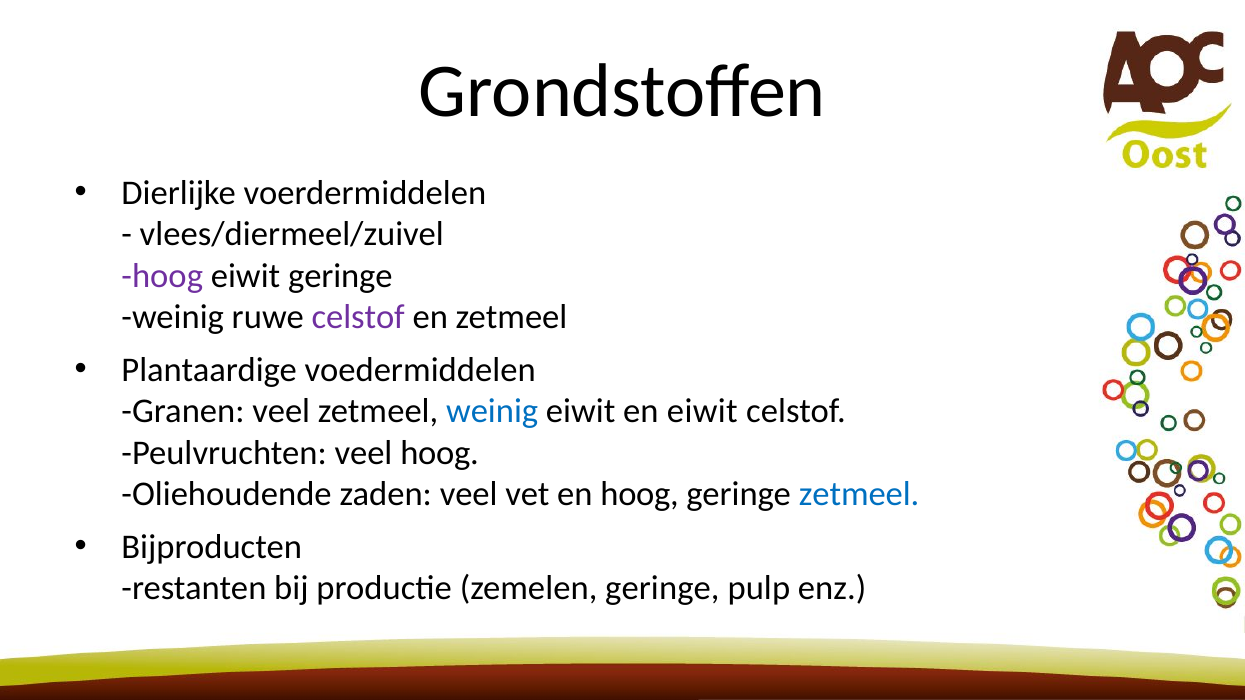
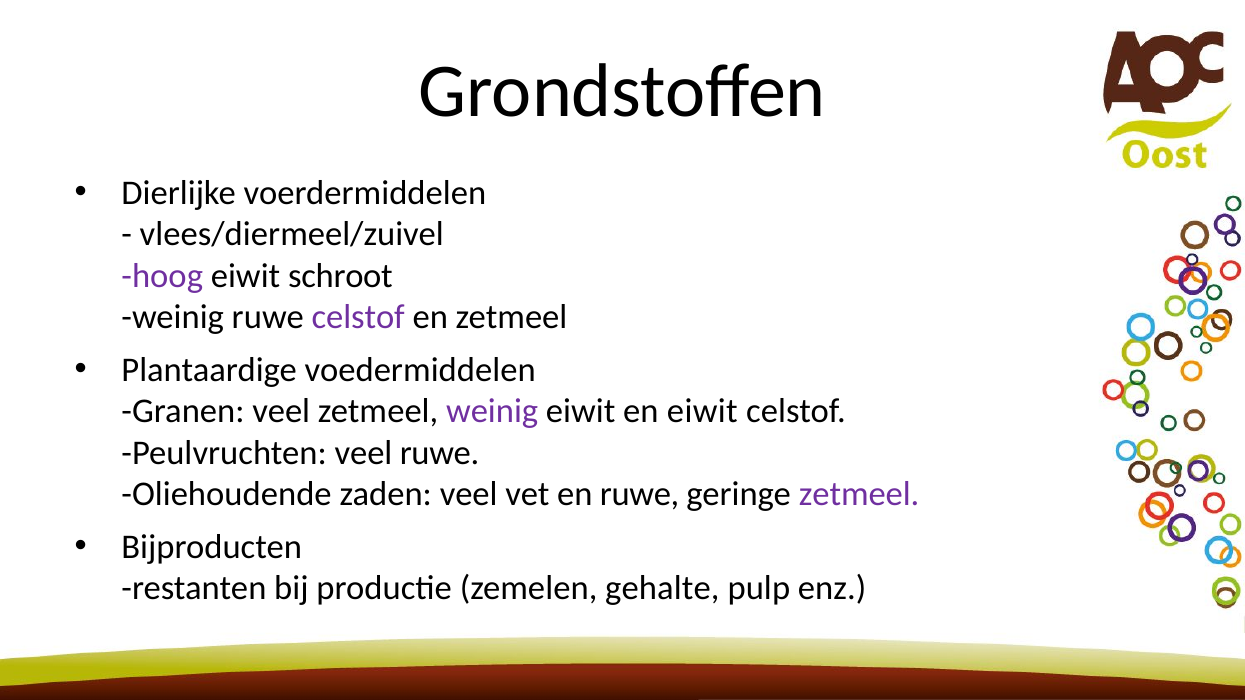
eiwit geringe: geringe -> schroot (340, 276)
weinig colour: blue -> purple (492, 411)
veel hoog: hoog -> ruwe (440, 453)
en hoog: hoog -> ruwe (640, 495)
zetmeel colour: blue -> purple (859, 495)
zemelen geringe: geringe -> gehalte (662, 589)
